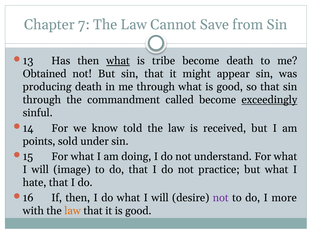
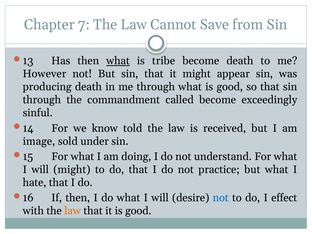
Obtained: Obtained -> However (45, 74)
exceedingly underline: present -> none (269, 100)
points: points -> image (39, 141)
will image: image -> might (72, 170)
not colour: purple -> blue (221, 198)
more: more -> effect (284, 198)
